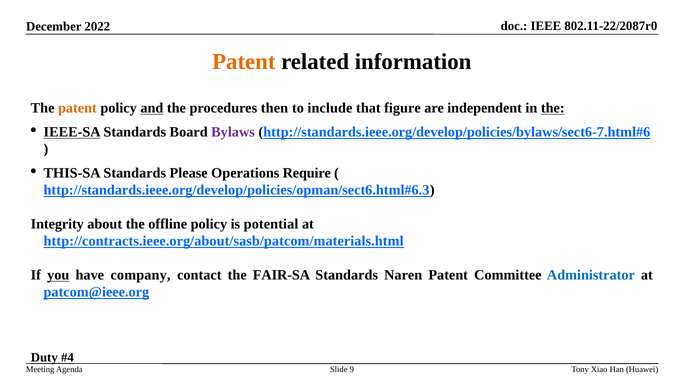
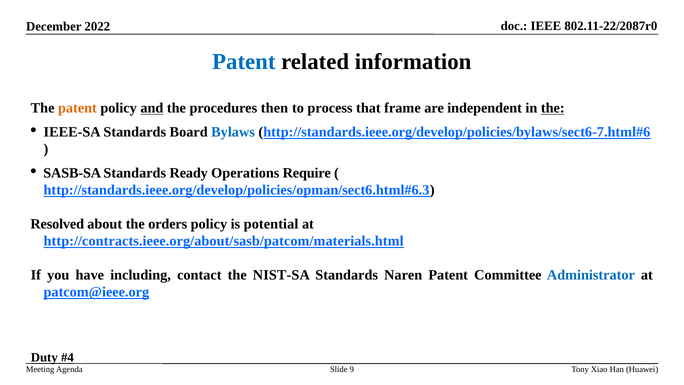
Patent colour: orange -> blue (244, 61)
include: include -> process (330, 108)
figure: figure -> frame (402, 108)
IEEE-SA underline: present -> none (72, 132)
Bylaws colour: purple -> blue (233, 132)
THIS-SA: THIS-SA -> SASB-SA (72, 173)
Please: Please -> Ready (189, 173)
Integrity: Integrity -> Resolved (57, 224)
offline: offline -> orders (168, 224)
you underline: present -> none (58, 275)
company: company -> including (141, 275)
FAIR-SA: FAIR-SA -> NIST-SA (281, 275)
